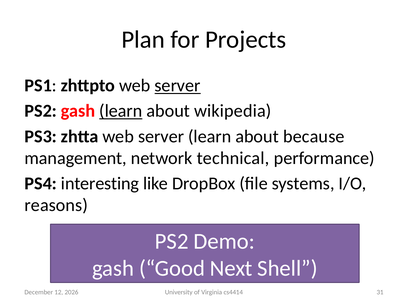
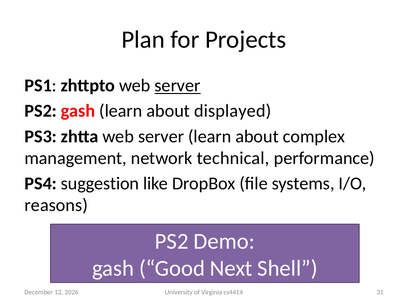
learn underline: present -> none (121, 111)
wikipedia: wikipedia -> displayed (233, 111)
because: because -> complex (314, 136)
interesting: interesting -> suggestion (100, 184)
